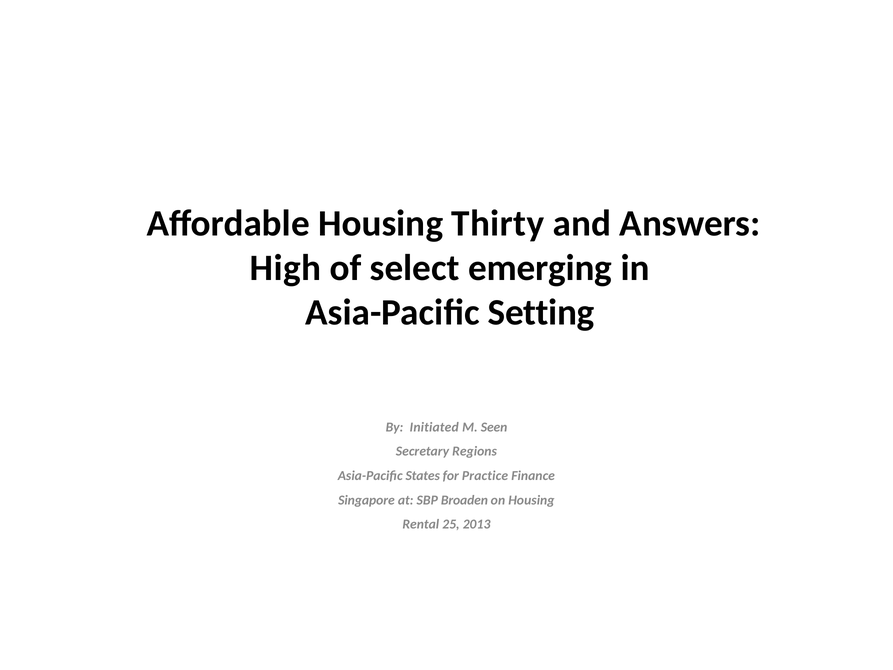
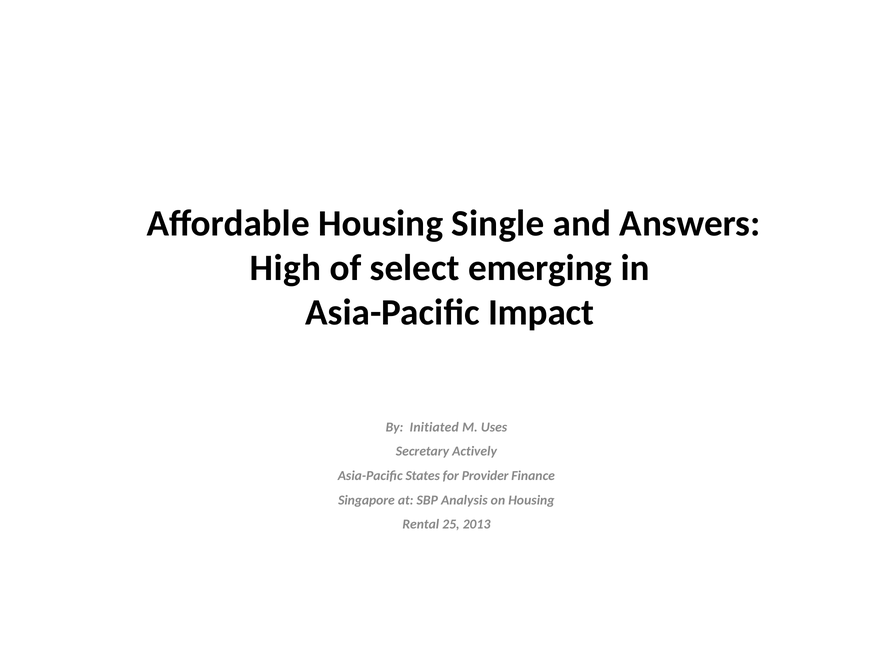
Thirty: Thirty -> Single (498, 223)
Setting: Setting -> Impact (541, 312)
Seen: Seen -> Uses (494, 427)
Regions: Regions -> Actively (475, 451)
Practice: Practice -> Provider (485, 476)
Broaden: Broaden -> Analysis (464, 500)
